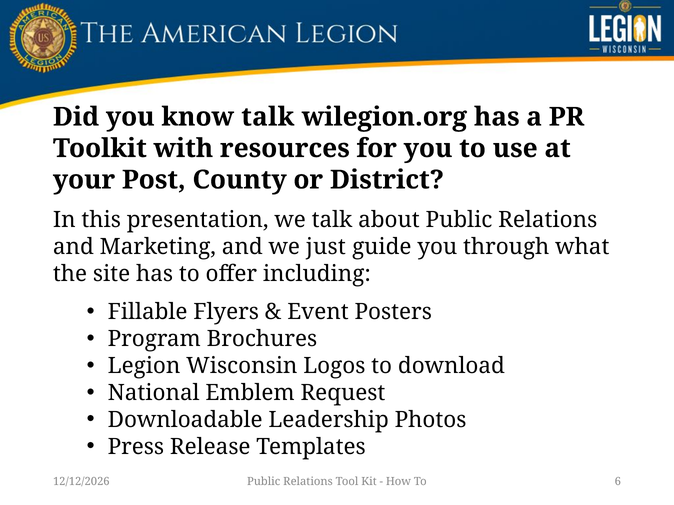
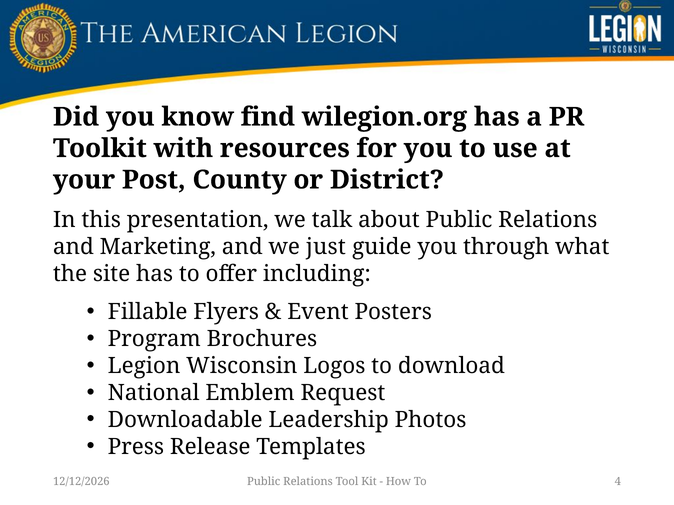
know talk: talk -> find (268, 117)
6: 6 -> 4 (618, 482)
